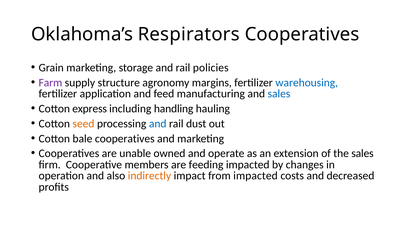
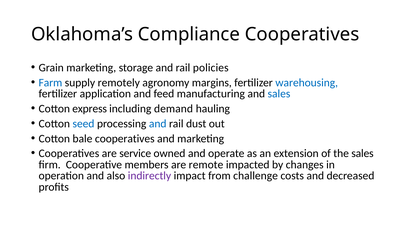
Respirators: Respirators -> Compliance (189, 34)
Farm colour: purple -> blue (50, 83)
structure: structure -> remotely (119, 83)
handling: handling -> demand (174, 109)
seed colour: orange -> blue (83, 124)
unable: unable -> service (135, 153)
feeding: feeding -> remote (206, 165)
indirectly colour: orange -> purple (149, 176)
from impacted: impacted -> challenge (256, 176)
